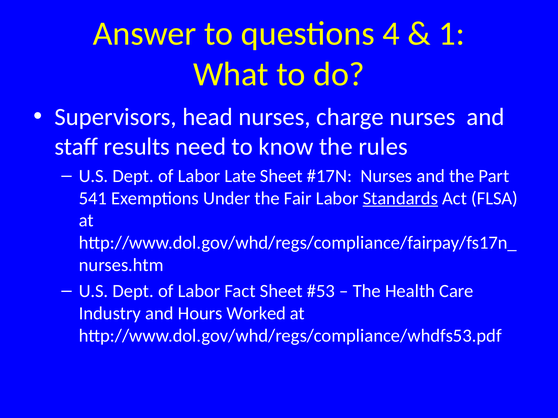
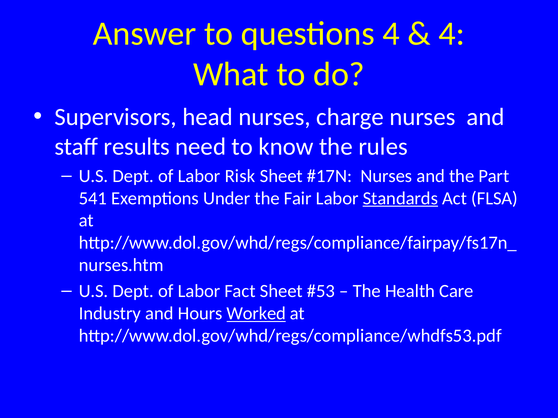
1: 1 -> 4 (452, 34)
Late: Late -> Risk (240, 176)
Worked underline: none -> present (256, 314)
